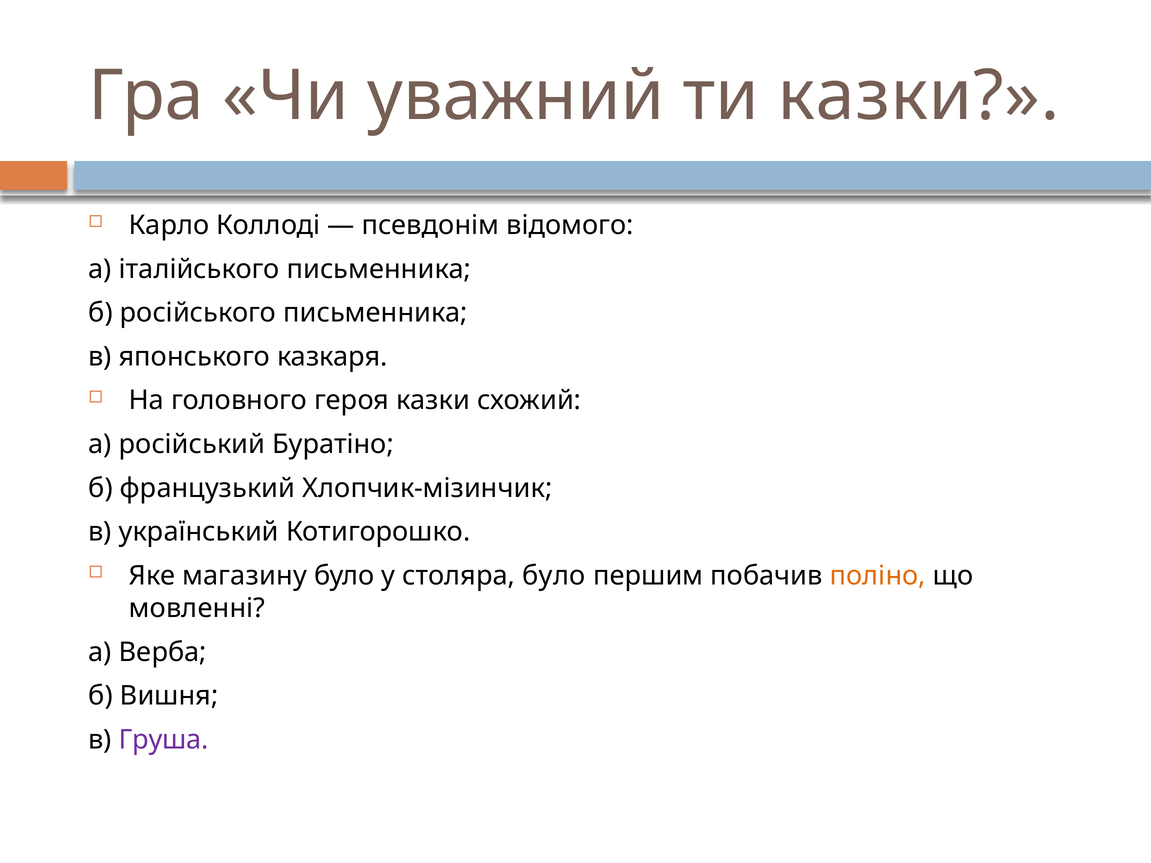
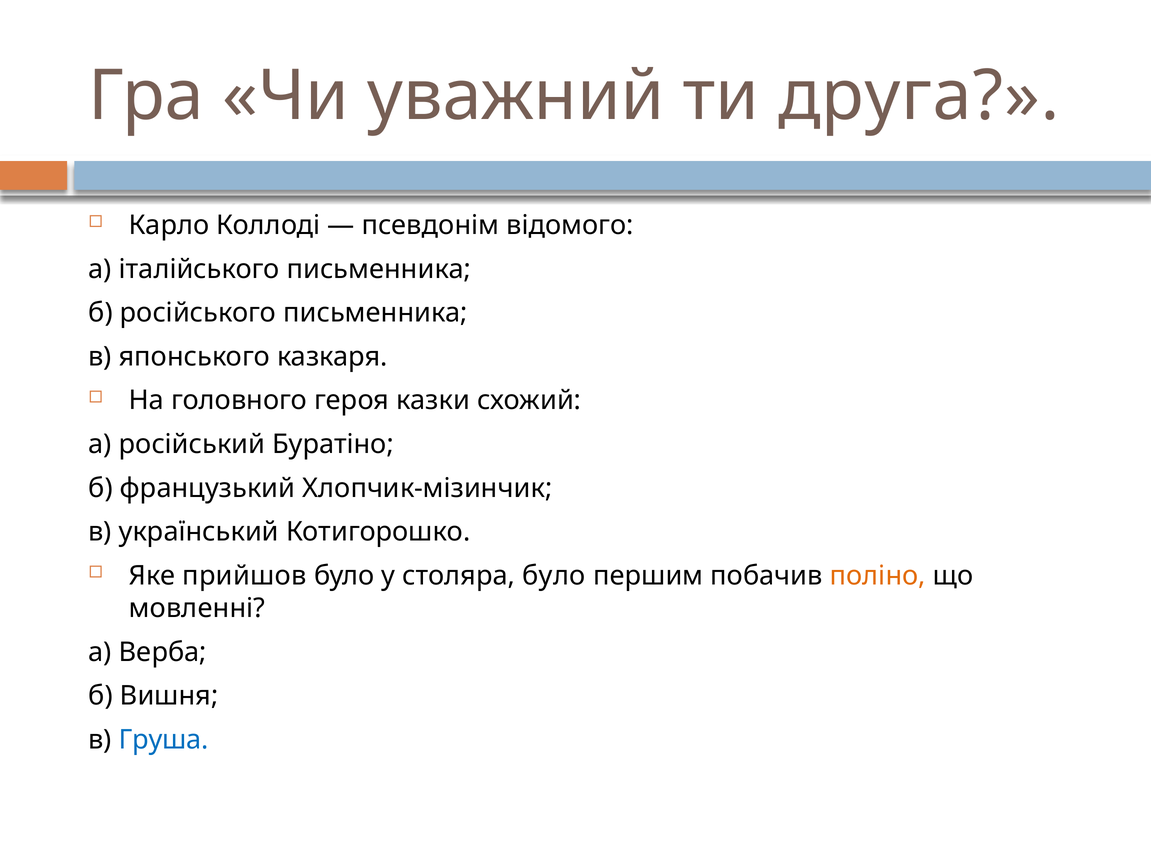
ти казки: казки -> друга (919, 96)
магазину: магазину -> прийшов (244, 576)
Груша colour: purple -> blue (164, 740)
